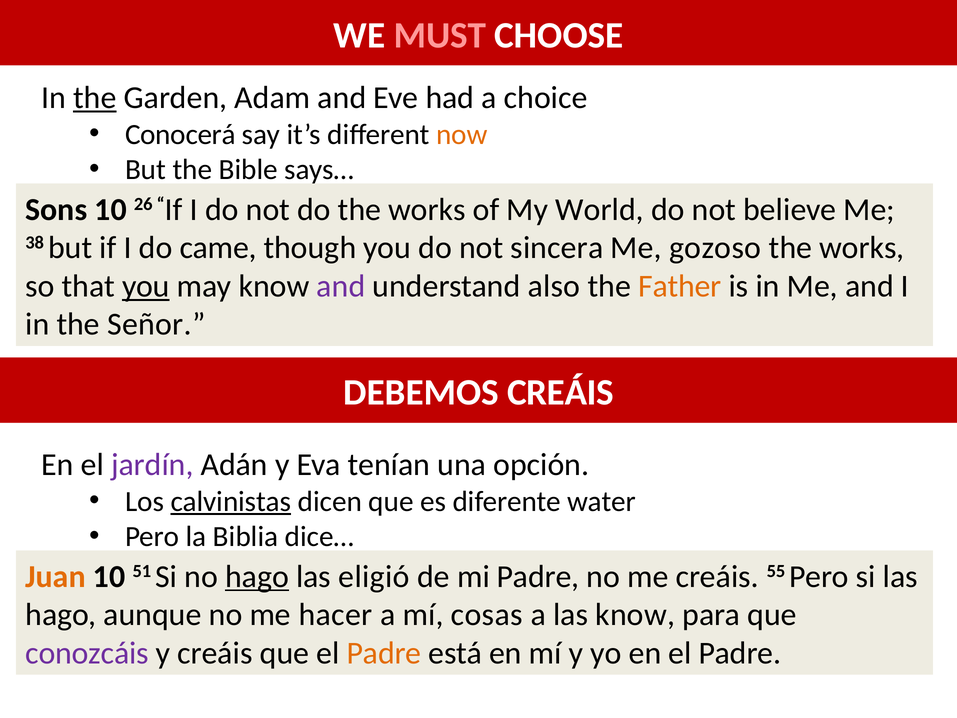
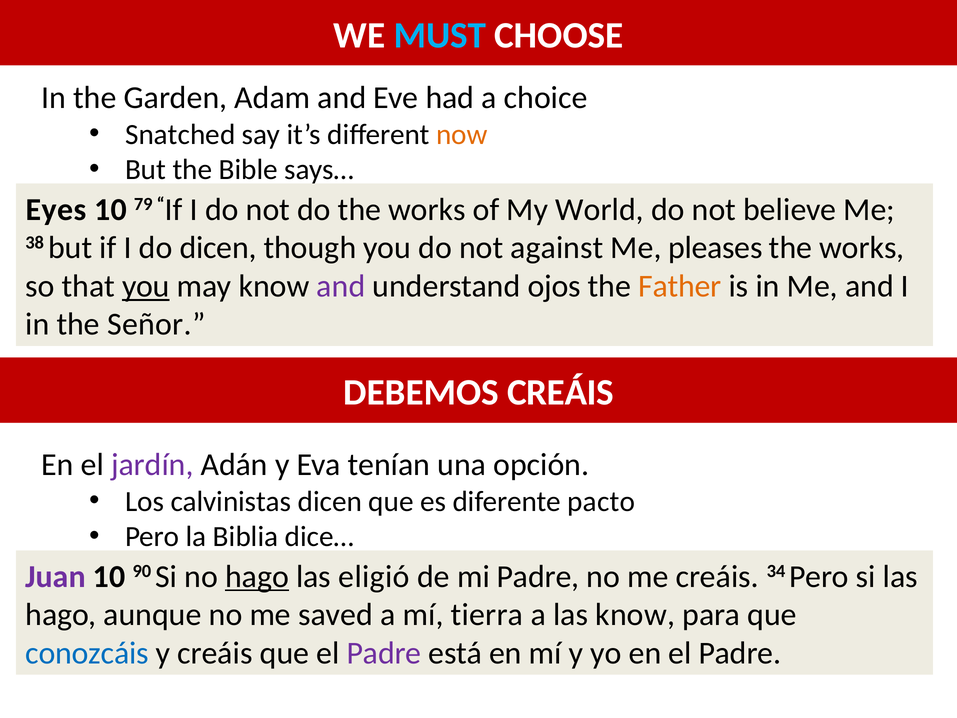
MUST colour: pink -> light blue (440, 35)
the underline: present -> none (95, 98)
Conocerá: Conocerá -> Snatched (180, 134)
Sons: Sons -> Eyes (56, 209)
26: 26 -> 79 (143, 204)
do came: came -> dicen (218, 248)
sincera: sincera -> against (557, 248)
gozoso: gozoso -> pleases (715, 248)
also: also -> ojos (554, 286)
calvinistas underline: present -> none (231, 501)
water: water -> pacto (601, 501)
Juan colour: orange -> purple (56, 576)
51: 51 -> 90 (142, 571)
55: 55 -> 34 (776, 571)
hacer: hacer -> saved (336, 615)
cosas: cosas -> tierra (487, 615)
conozcáis colour: purple -> blue (87, 653)
Padre colour: orange -> purple (384, 653)
